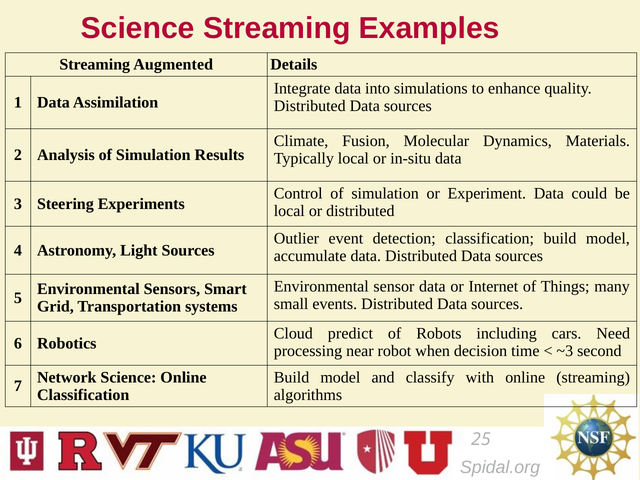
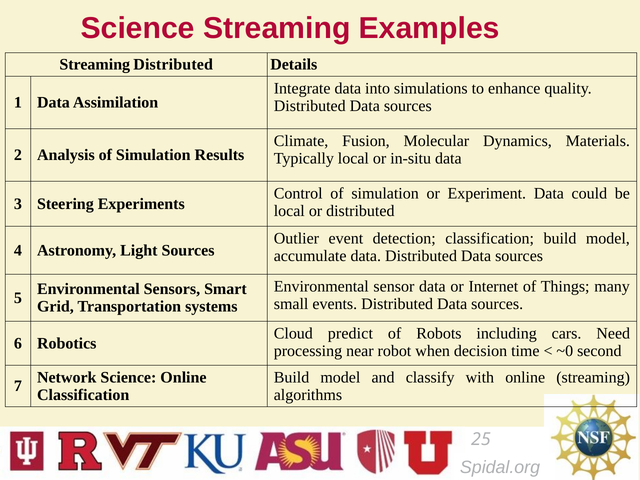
Streaming Augmented: Augmented -> Distributed (173, 65)
~3: ~3 -> ~0 (565, 351)
